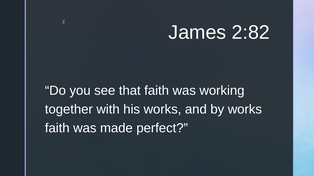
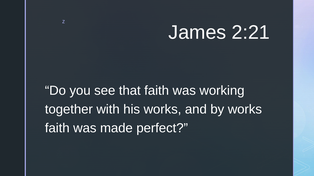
2:82: 2:82 -> 2:21 (251, 32)
